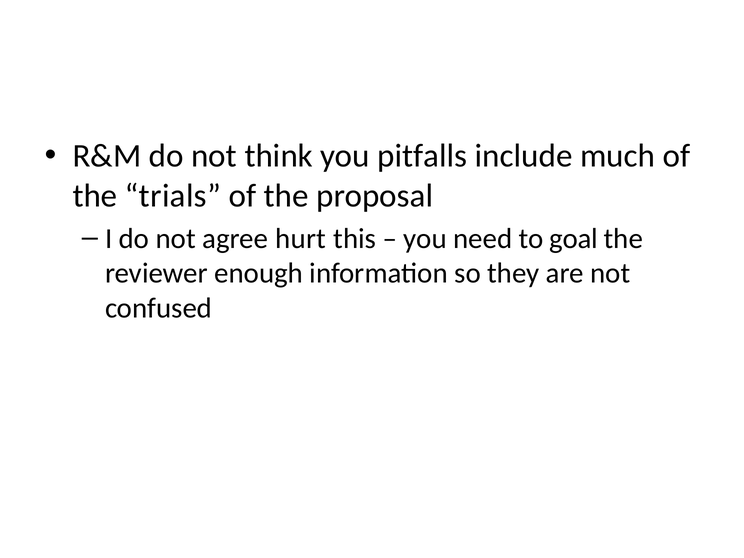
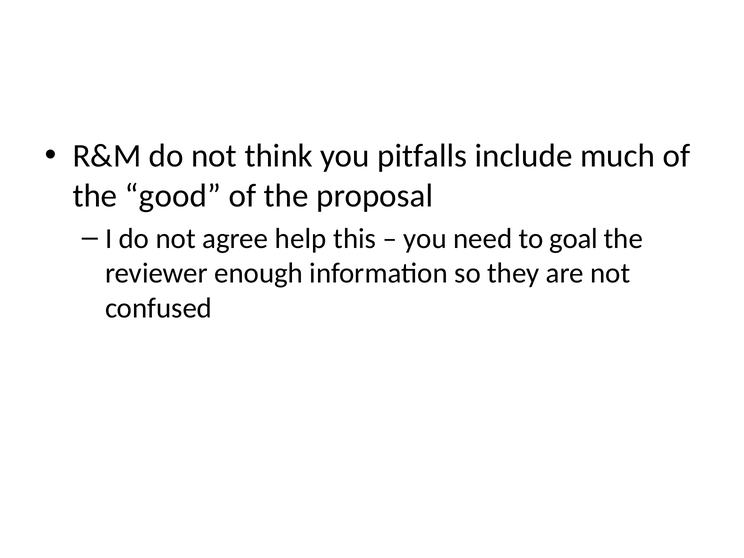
trials: trials -> good (173, 196)
hurt: hurt -> help (301, 238)
